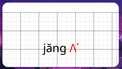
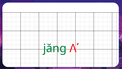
jăng colour: black -> green (55, 48)
